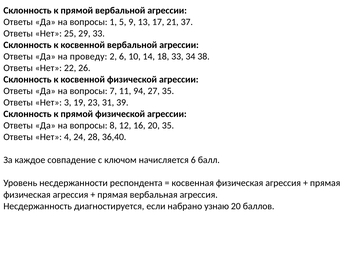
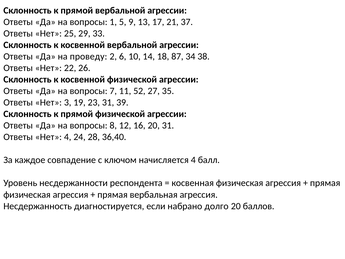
18 33: 33 -> 87 (177, 56)
94: 94 -> 52 (139, 91)
20 35: 35 -> 31 (168, 125)
начисляется 6: 6 -> 4 (193, 160)
узнаю: узнаю -> долго (217, 206)
